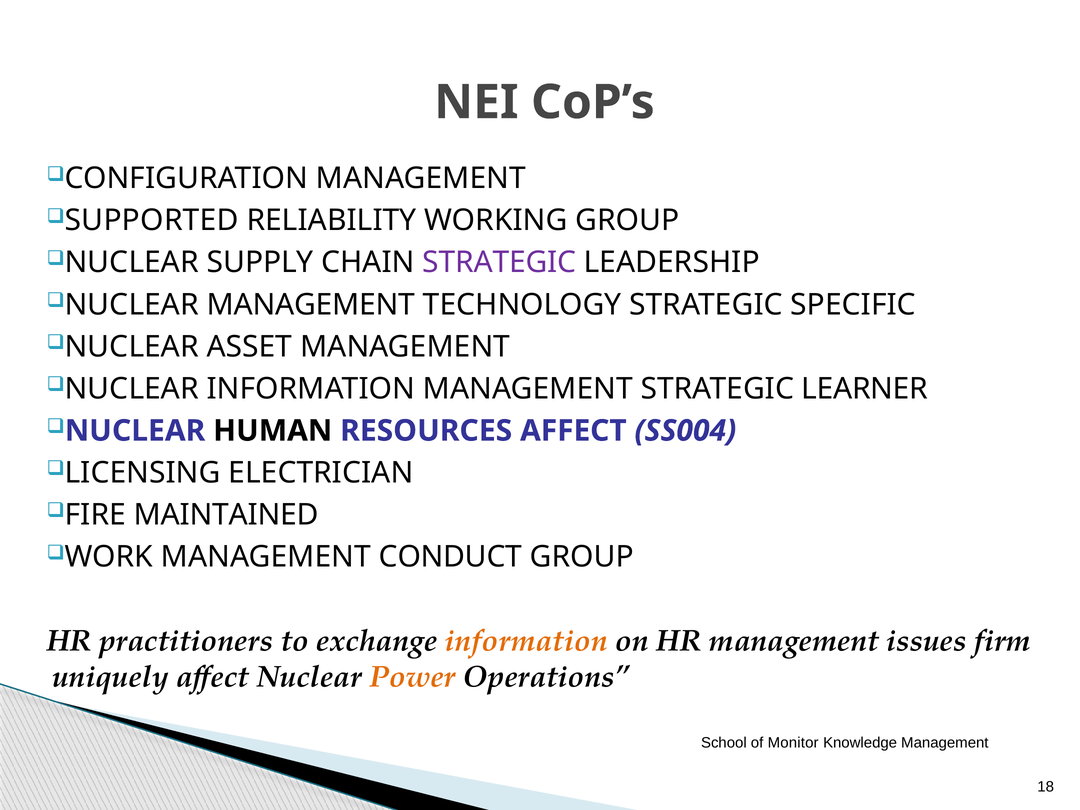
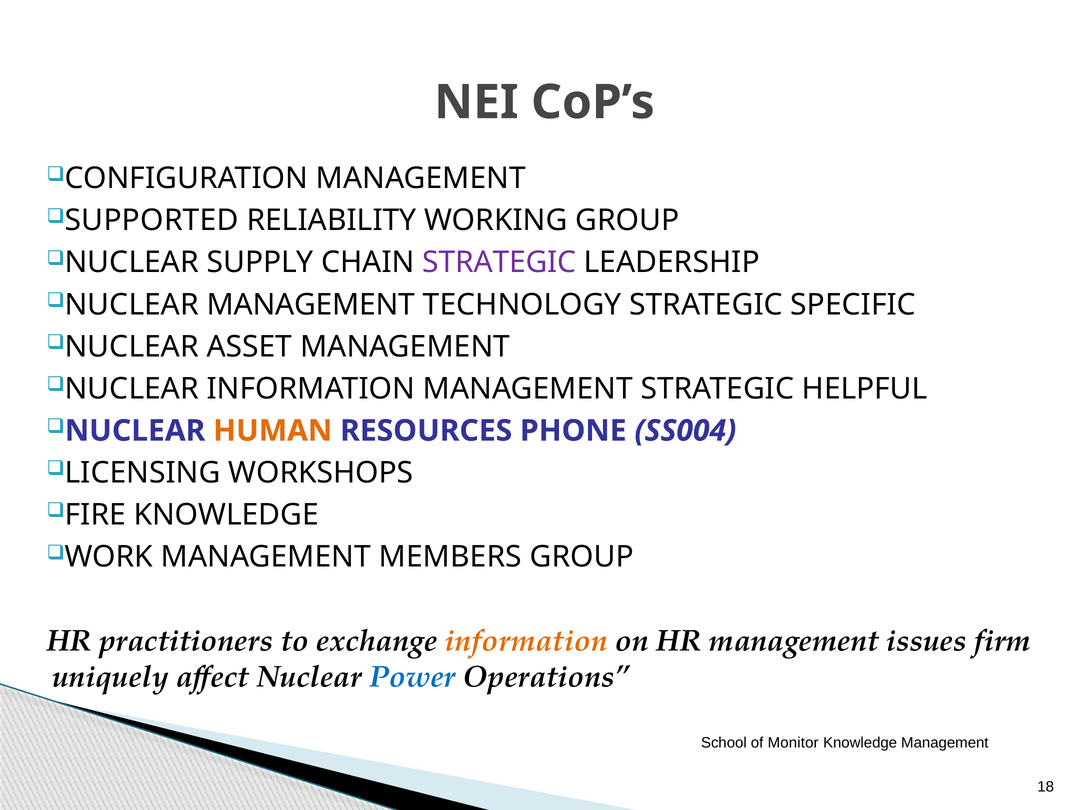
LEARNER: LEARNER -> HELPFUL (865, 389)
HUMAN colour: black -> orange (273, 431)
RESOURCES AFFECT: AFFECT -> PHONE (573, 431)
ELECTRICIAN: ELECTRICIAN -> WORKSHOPS (321, 473)
FIRE MAINTAINED: MAINTAINED -> KNOWLEDGE (226, 515)
CONDUCT: CONDUCT -> MEMBERS (450, 557)
Power colour: orange -> blue (412, 677)
